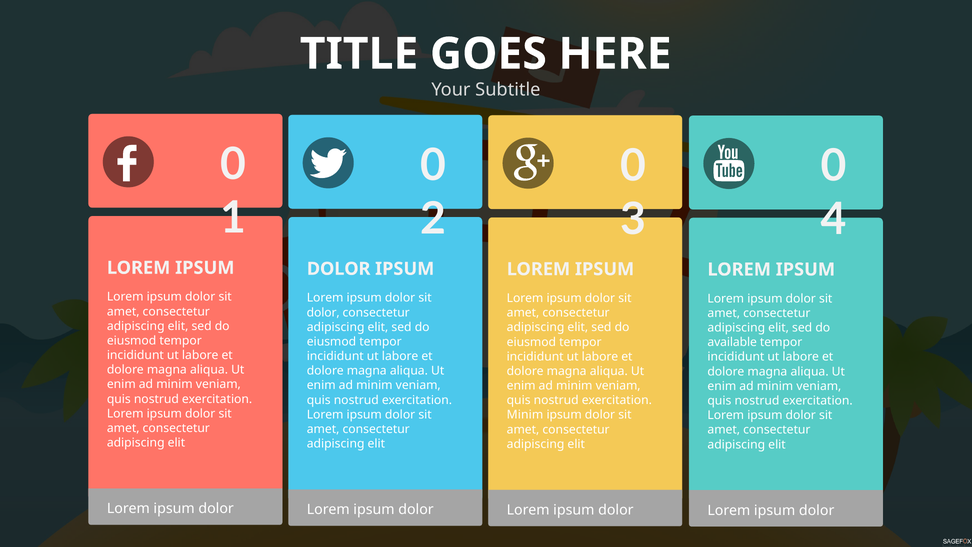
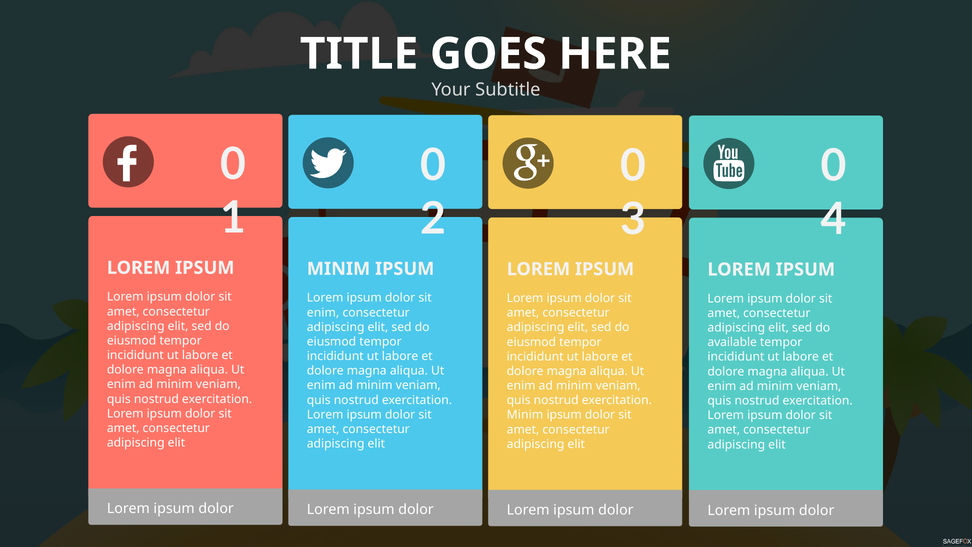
DOLOR: DOLOR -> MINIM (339, 269)
dolor: dolor -> enim (323, 312)
